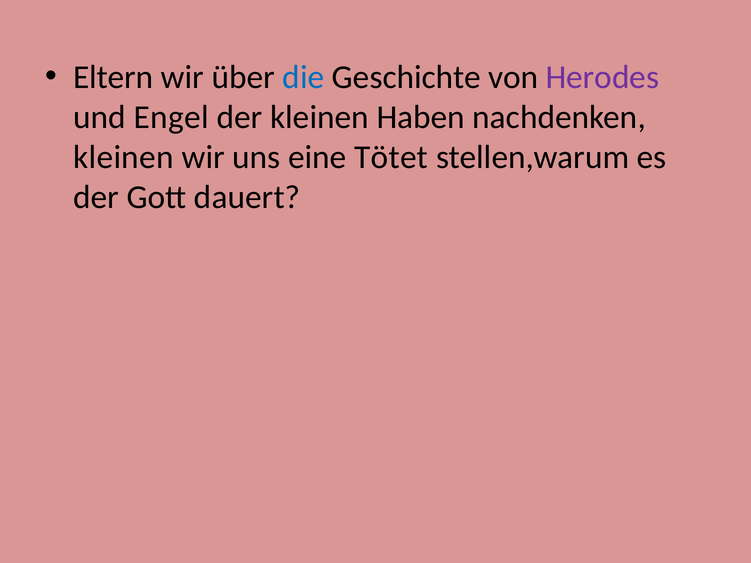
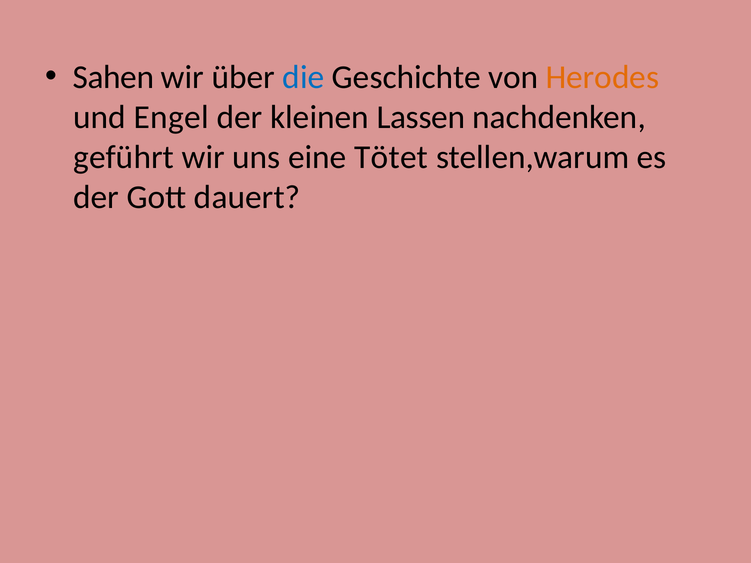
Eltern: Eltern -> Sahen (113, 77)
Herodes colour: purple -> orange (602, 77)
Haben: Haben -> Lassen (421, 117)
kleinen: kleinen -> geführt (124, 157)
